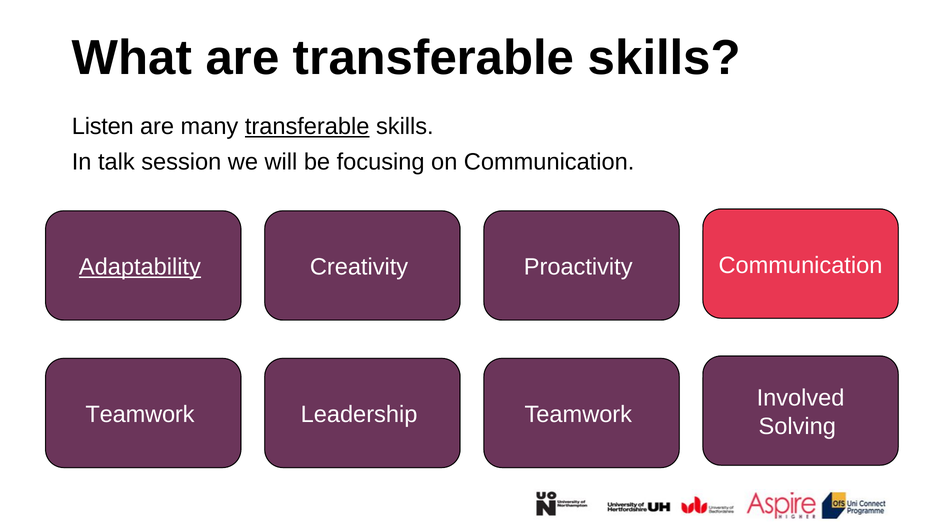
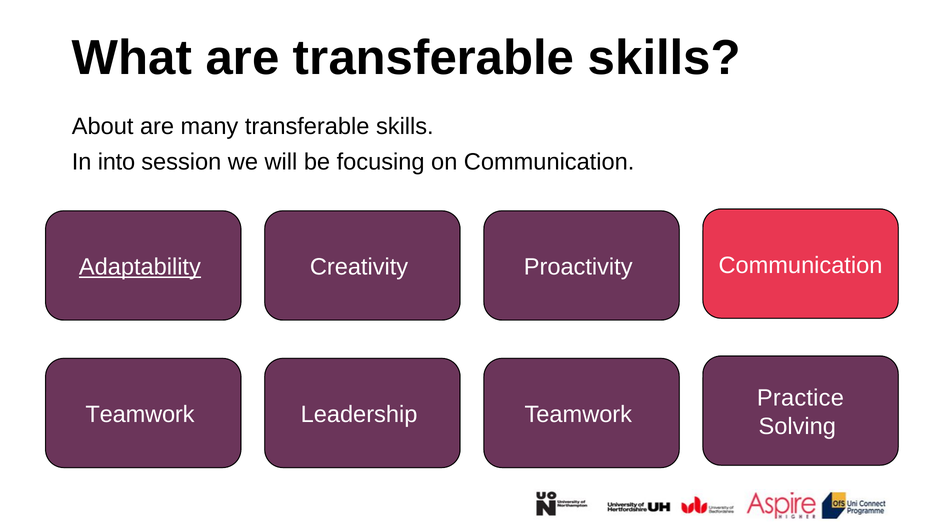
Listen: Listen -> About (103, 127)
transferable underline: present -> none (307, 127)
talk: talk -> into (117, 162)
Involved: Involved -> Practice (800, 398)
